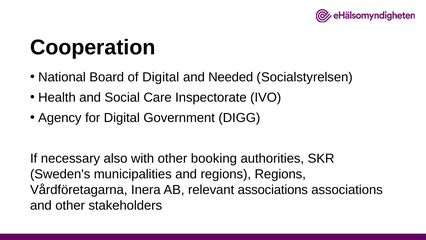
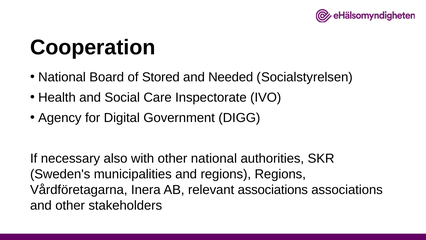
of Digital: Digital -> Stored (161, 77)
other booking: booking -> national (214, 158)
